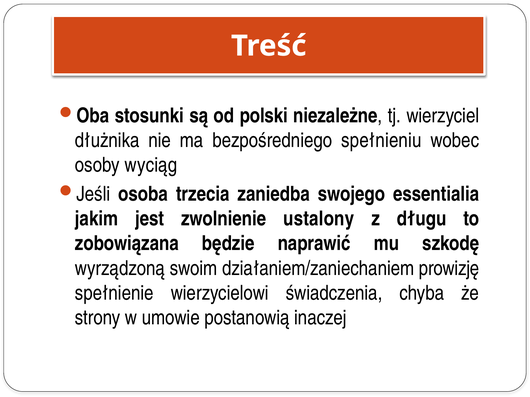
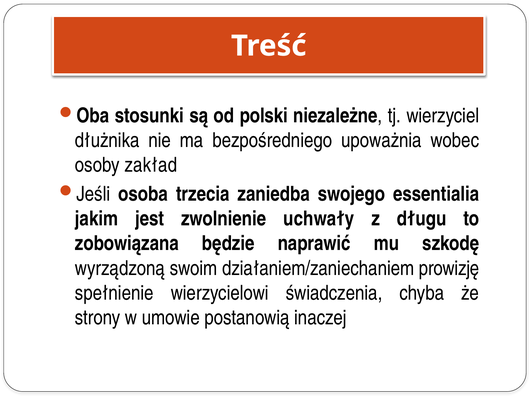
spełnieniu: spełnieniu -> upoważnia (381, 141)
wyciąg: wyciąg -> zakład (151, 165)
ustalony: ustalony -> uchwały (319, 219)
